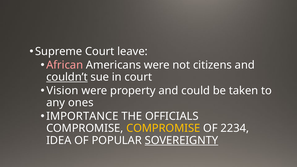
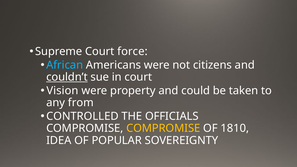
leave: leave -> force (132, 52)
African colour: pink -> light blue (65, 65)
ones: ones -> from (81, 103)
IMPORTANCE: IMPORTANCE -> CONTROLLED (82, 116)
2234: 2234 -> 1810 (235, 128)
SOVEREIGNTY underline: present -> none (181, 140)
